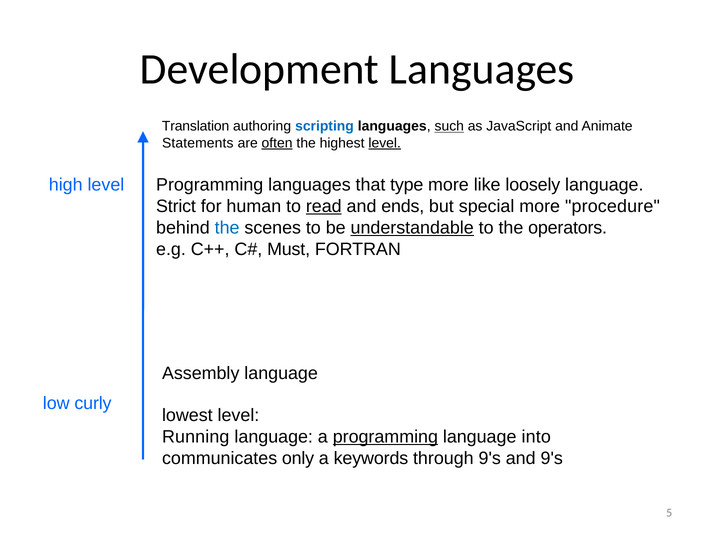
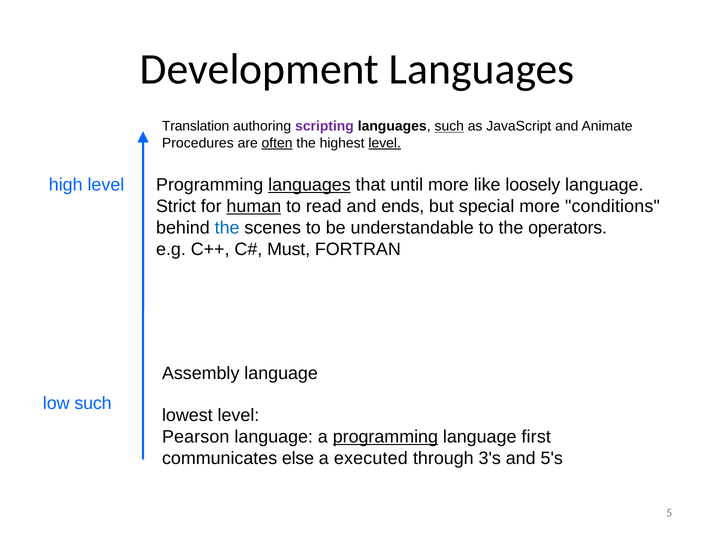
scripting colour: blue -> purple (324, 126)
Statements: Statements -> Procedures (198, 143)
languages underline: none -> present (309, 185)
type: type -> until (407, 185)
human underline: none -> present (254, 206)
read underline: present -> none (324, 206)
procedure: procedure -> conditions (612, 206)
understandable underline: present -> none (412, 227)
low curly: curly -> such (93, 403)
Running: Running -> Pearson (196, 436)
into: into -> first (536, 436)
only: only -> else (298, 458)
keywords: keywords -> executed (371, 458)
through 9's: 9's -> 3's (490, 458)
and 9's: 9's -> 5's (552, 458)
